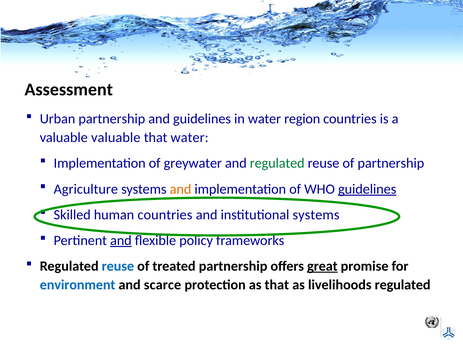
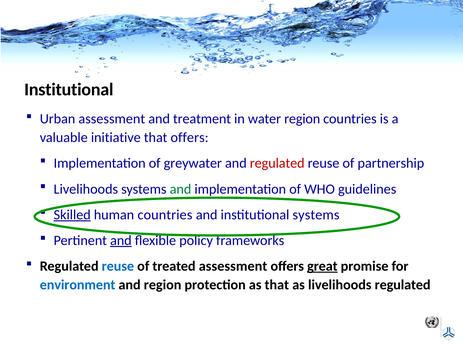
Assessment: Assessment -> Institutional (69, 90)
Urban partnership: partnership -> assessment (112, 119)
and guidelines: guidelines -> treatment (202, 119)
valuable valuable: valuable -> initiative (116, 138)
that water: water -> offers (190, 138)
regulated colour: green -> red (277, 163)
Agriculture: Agriculture -> Livelihoods (86, 189)
and colour: orange -> green (180, 189)
guidelines underline: present -> none (367, 189)
Skilled underline: none -> present (72, 215)
treated partnership: partnership -> assessment (233, 266)
and scarce: scarce -> region (163, 285)
